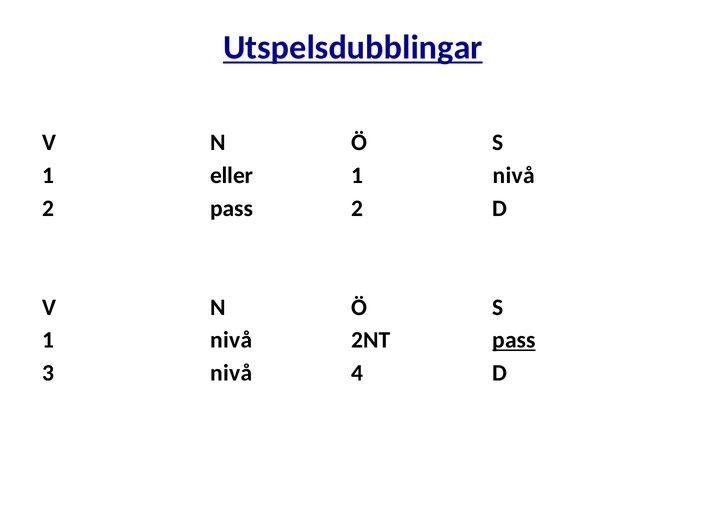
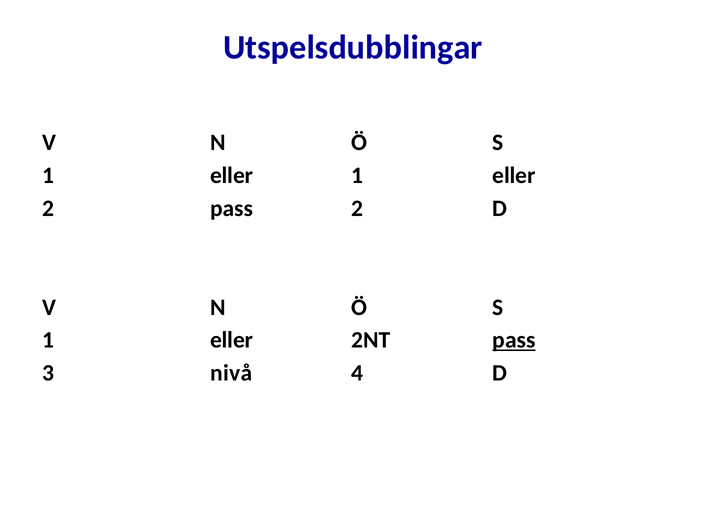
Utspelsdubblingar underline: present -> none (353, 48)
1♠ nivå: nivå -> eller (514, 176)
nivå: nivå -> eller (232, 340)
